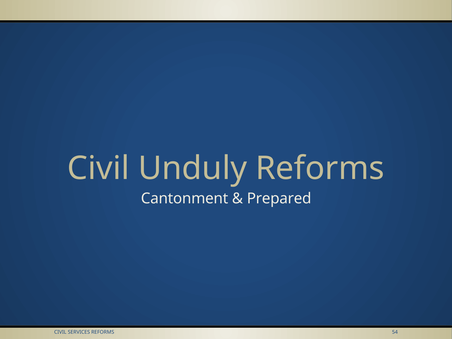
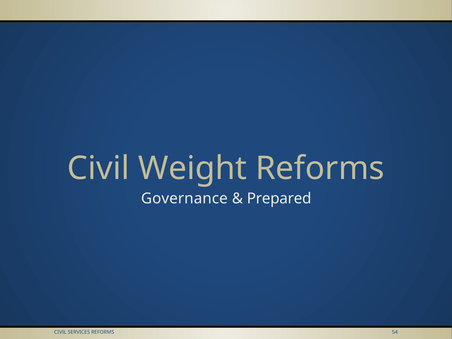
Unduly: Unduly -> Weight (193, 168)
Cantonment: Cantonment -> Governance (184, 199)
